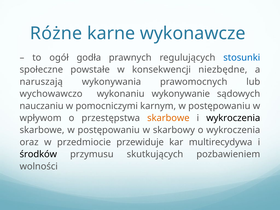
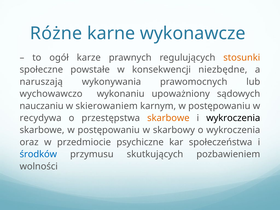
godła: godła -> karze (89, 58)
stosunki colour: blue -> orange (242, 58)
wykonywanie: wykonywanie -> upoważniony (181, 94)
pomocniczymi: pomocniczymi -> skierowaniem (107, 106)
wpływom: wpływom -> recydywa (41, 118)
przewiduje: przewiduje -> psychiczne (140, 142)
multirecydywa: multirecydywa -> społeczeństwa (221, 142)
środków colour: black -> blue (38, 154)
